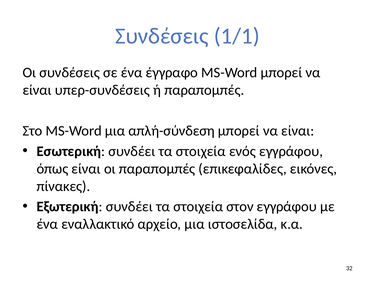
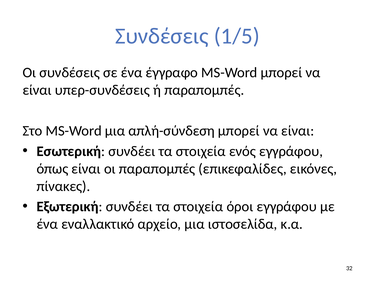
1/1: 1/1 -> 1/5 (237, 36)
στον: στον -> όροι (240, 207)
